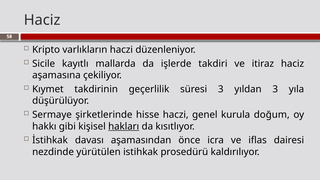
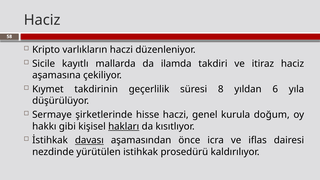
işlerde: işlerde -> ilamda (176, 64)
süresi 3: 3 -> 8 (221, 89)
yıldan 3: 3 -> 6 (275, 89)
davası underline: none -> present (89, 140)
